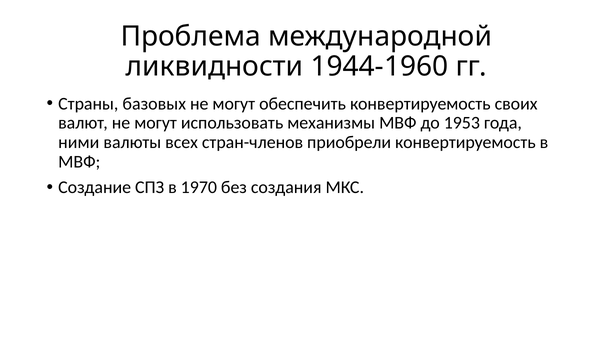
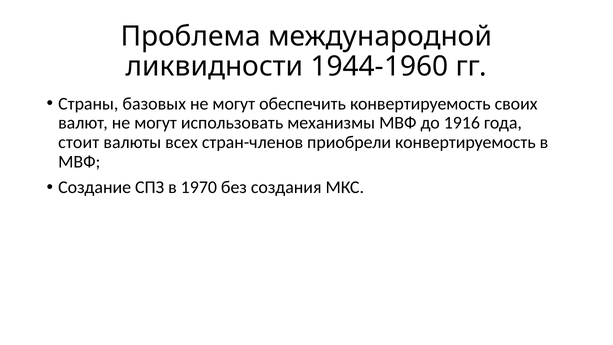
1953: 1953 -> 1916 (462, 123)
ними: ними -> стоит (79, 142)
